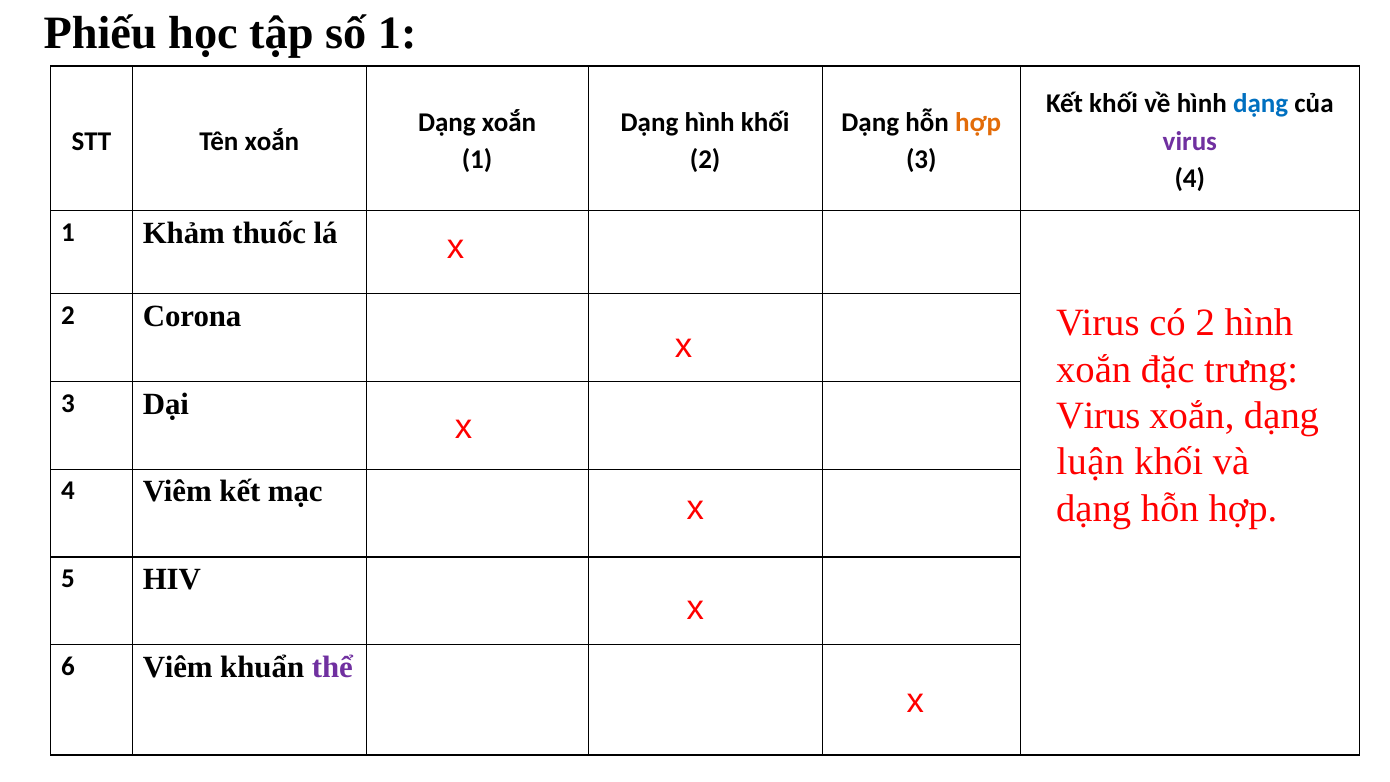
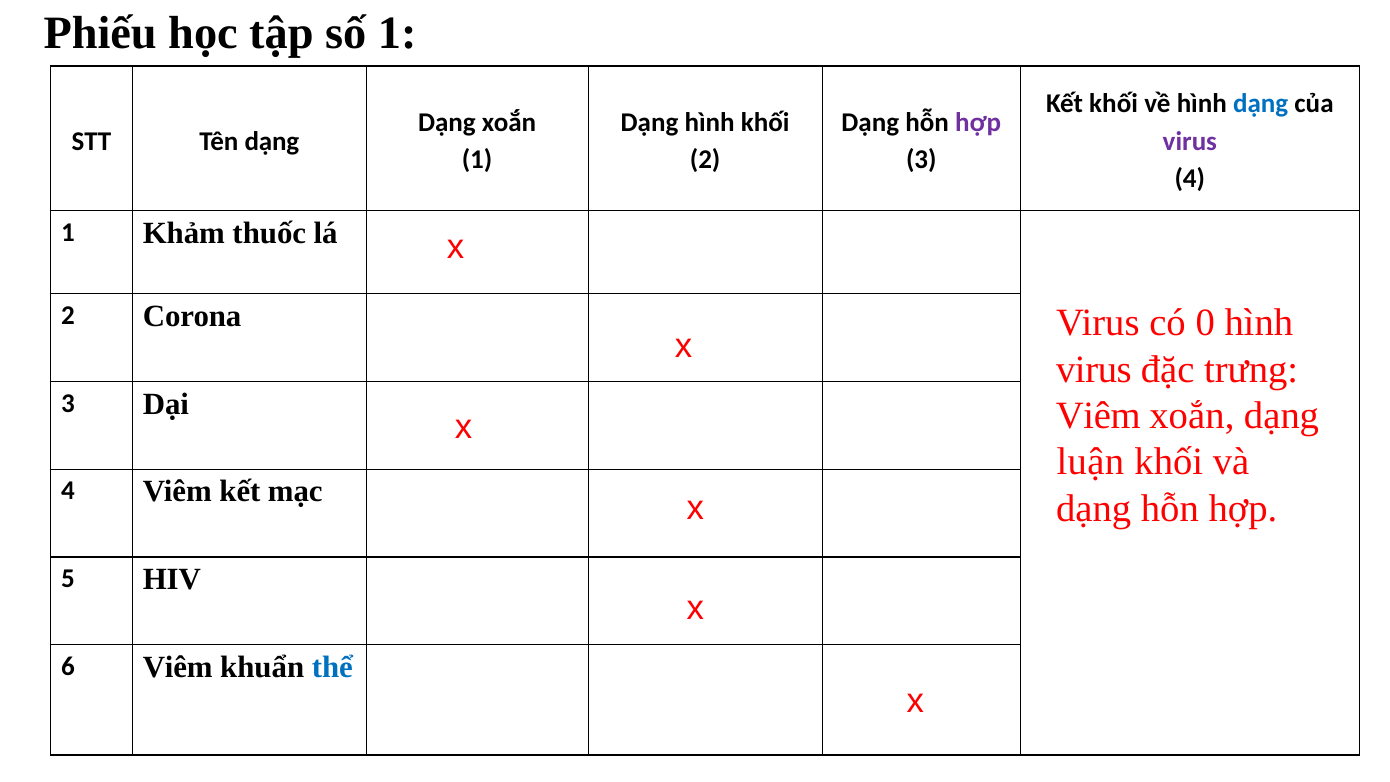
hợp colour: orange -> purple (978, 122)
Tên xoắn: xoắn -> dạng (272, 141)
có 2: 2 -> 0 (1205, 323)
xoắn: xoắn -> virus (1094, 369)
Virus: Virus -> Viêm (1098, 416)
thể colour: purple -> blue (332, 667)
